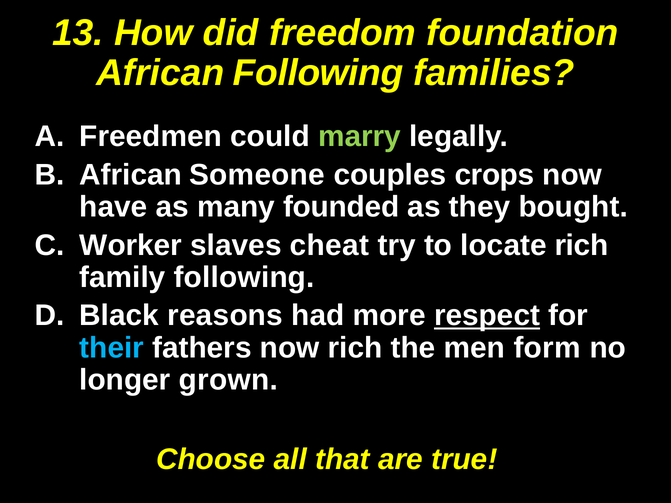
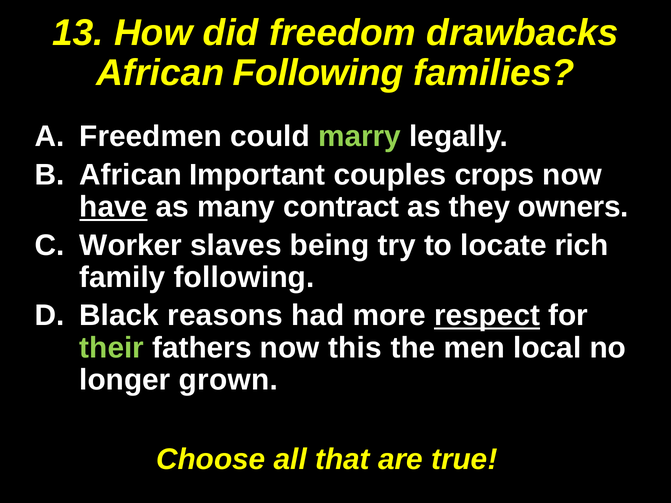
foundation: foundation -> drawbacks (523, 33)
Someone: Someone -> Important (257, 175)
have underline: none -> present (113, 207)
founded: founded -> contract (341, 207)
bought: bought -> owners (573, 207)
cheat: cheat -> being (330, 245)
their colour: light blue -> light green (112, 348)
now rich: rich -> this (355, 348)
form: form -> local (547, 348)
